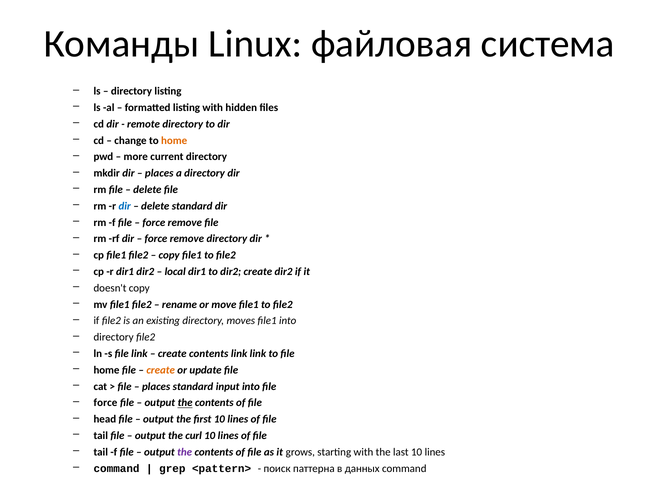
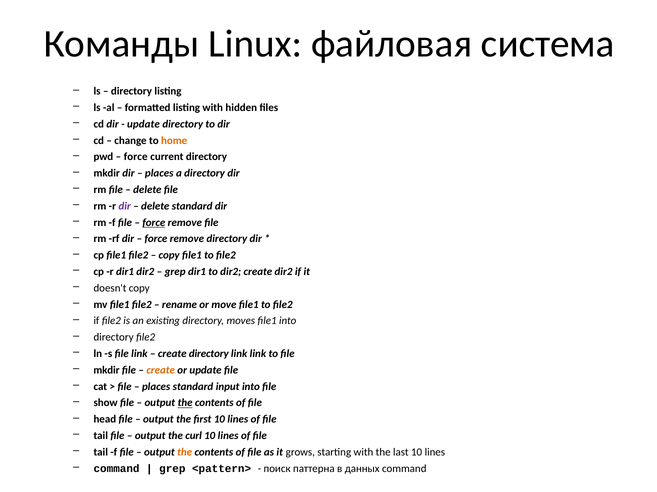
remote: remote -> update (143, 124)
more: more -> force (136, 157)
dir colour: blue -> purple (125, 206)
force underline: none -> present (154, 223)
local: local -> grep (175, 272)
create contents: contents -> directory (209, 354)
home: home -> mkdir (106, 371)
force: force -> show (106, 403)
the colour: purple -> orange (185, 453)
